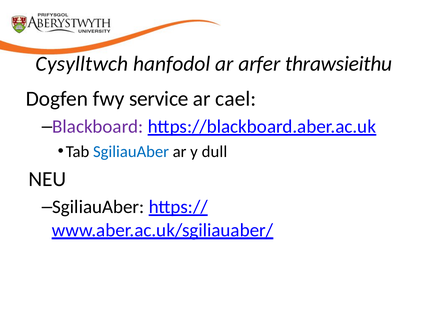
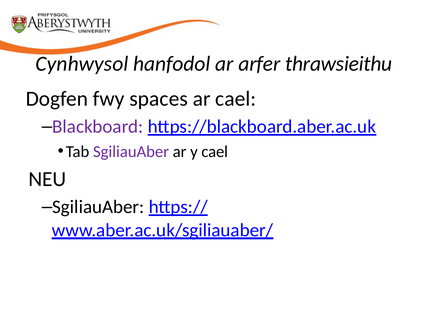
Cysylltwch: Cysylltwch -> Cynhwysol (82, 64)
service: service -> spaces (159, 99)
SgiliauAber colour: blue -> purple (131, 152)
y dull: dull -> cael (215, 152)
